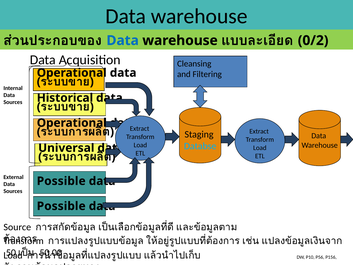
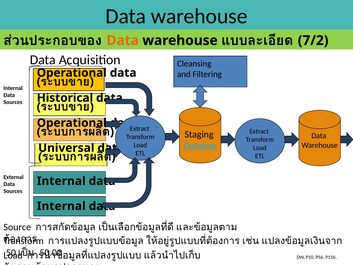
Data colour: blue -> orange (123, 40)
0/2: 0/2 -> 7/2 (313, 40)
Possible: Possible -> Internal (61, 181)
Possible: Possible -> Internal (61, 206)
